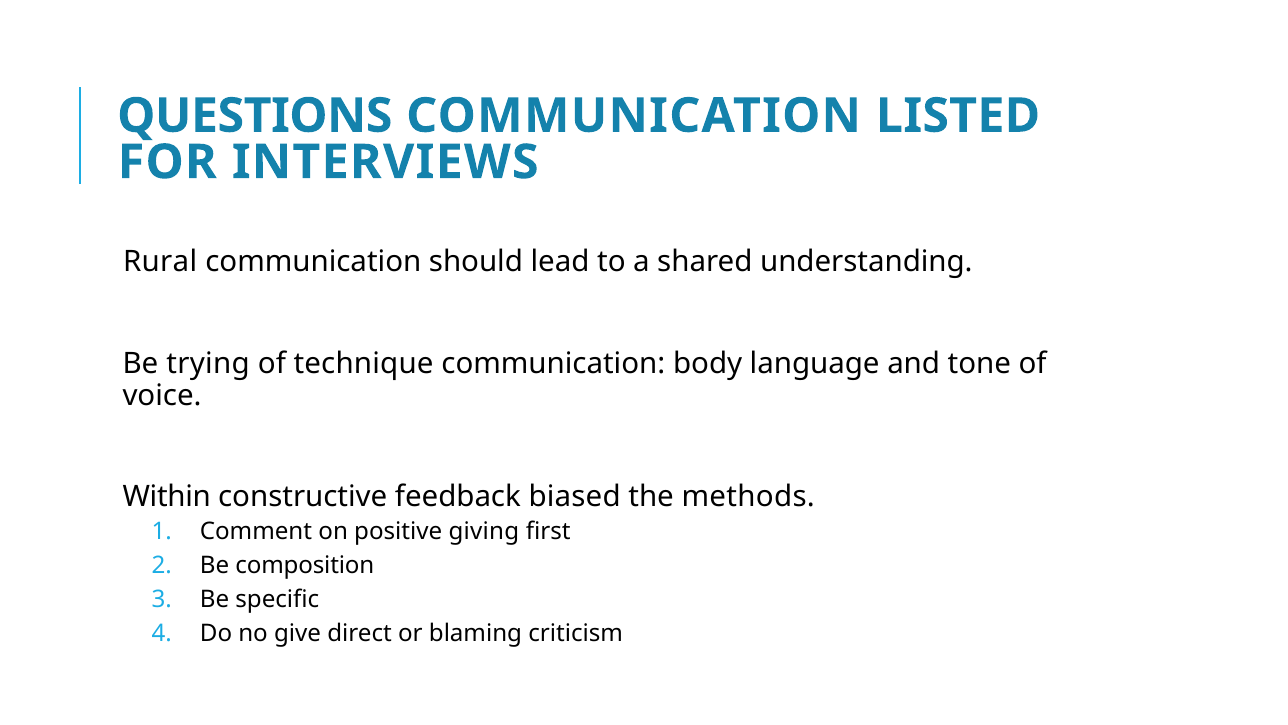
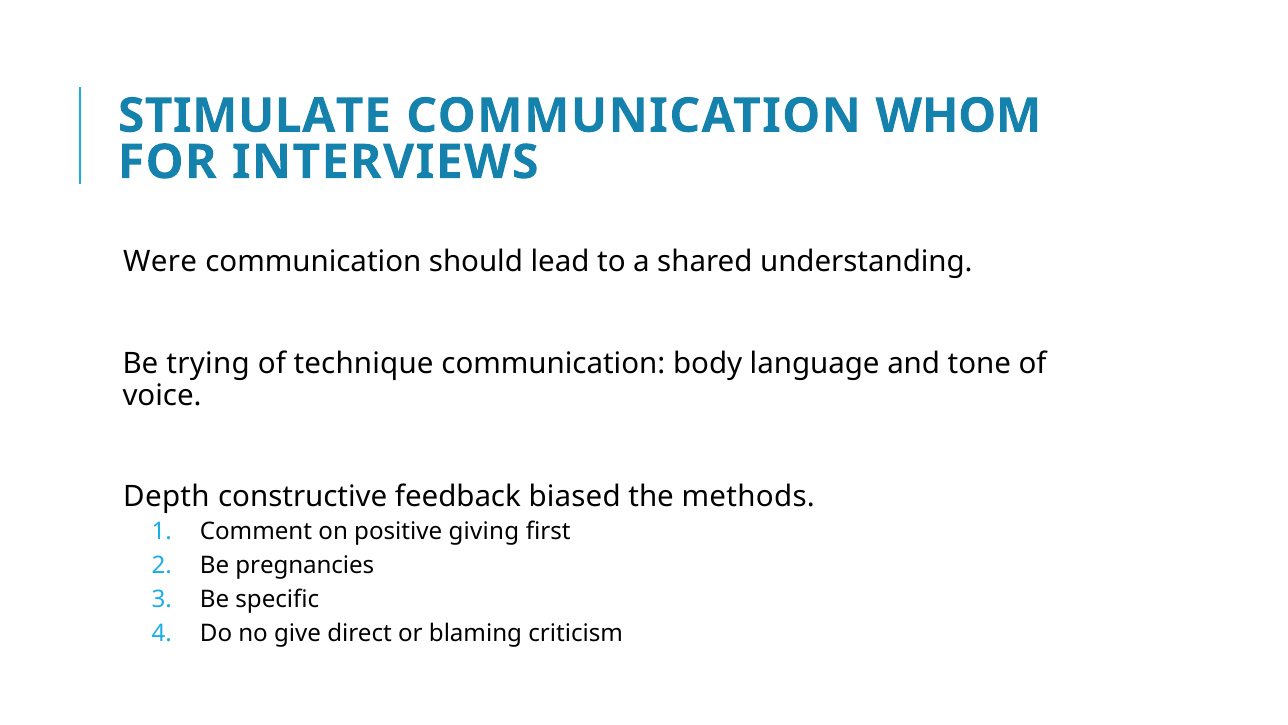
QUESTIONS: QUESTIONS -> STIMULATE (254, 116)
LISTED: LISTED -> WHOM (958, 116)
Rural: Rural -> Were (160, 262)
Within: Within -> Depth (166, 496)
composition: composition -> pregnancies (305, 565)
